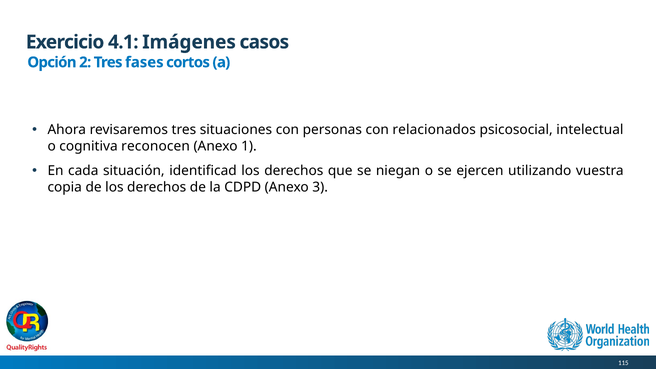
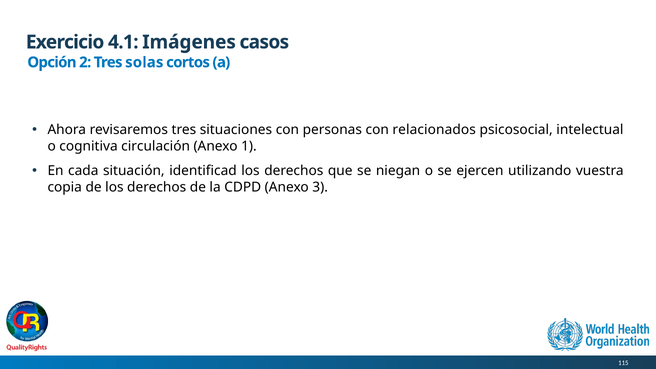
fases: fases -> solas (144, 62)
reconocen: reconocen -> circulación (156, 146)
